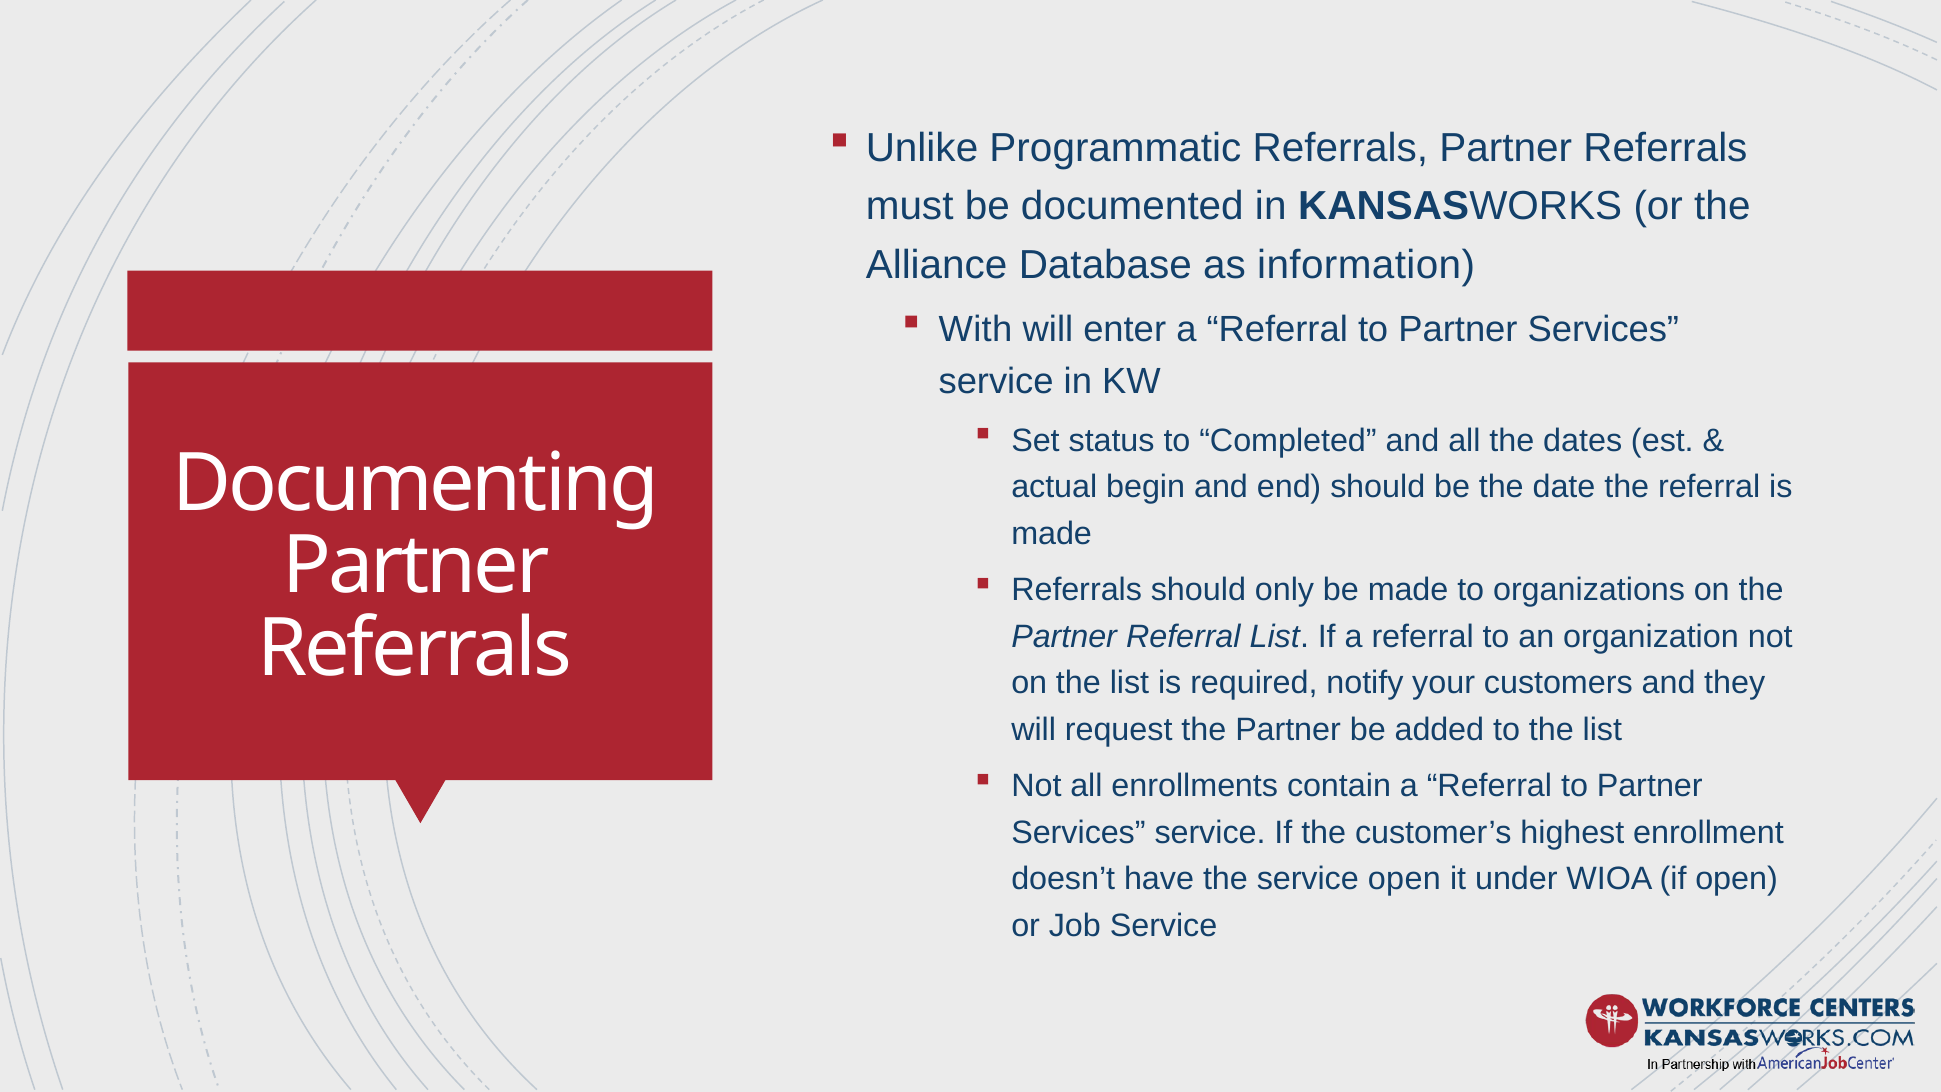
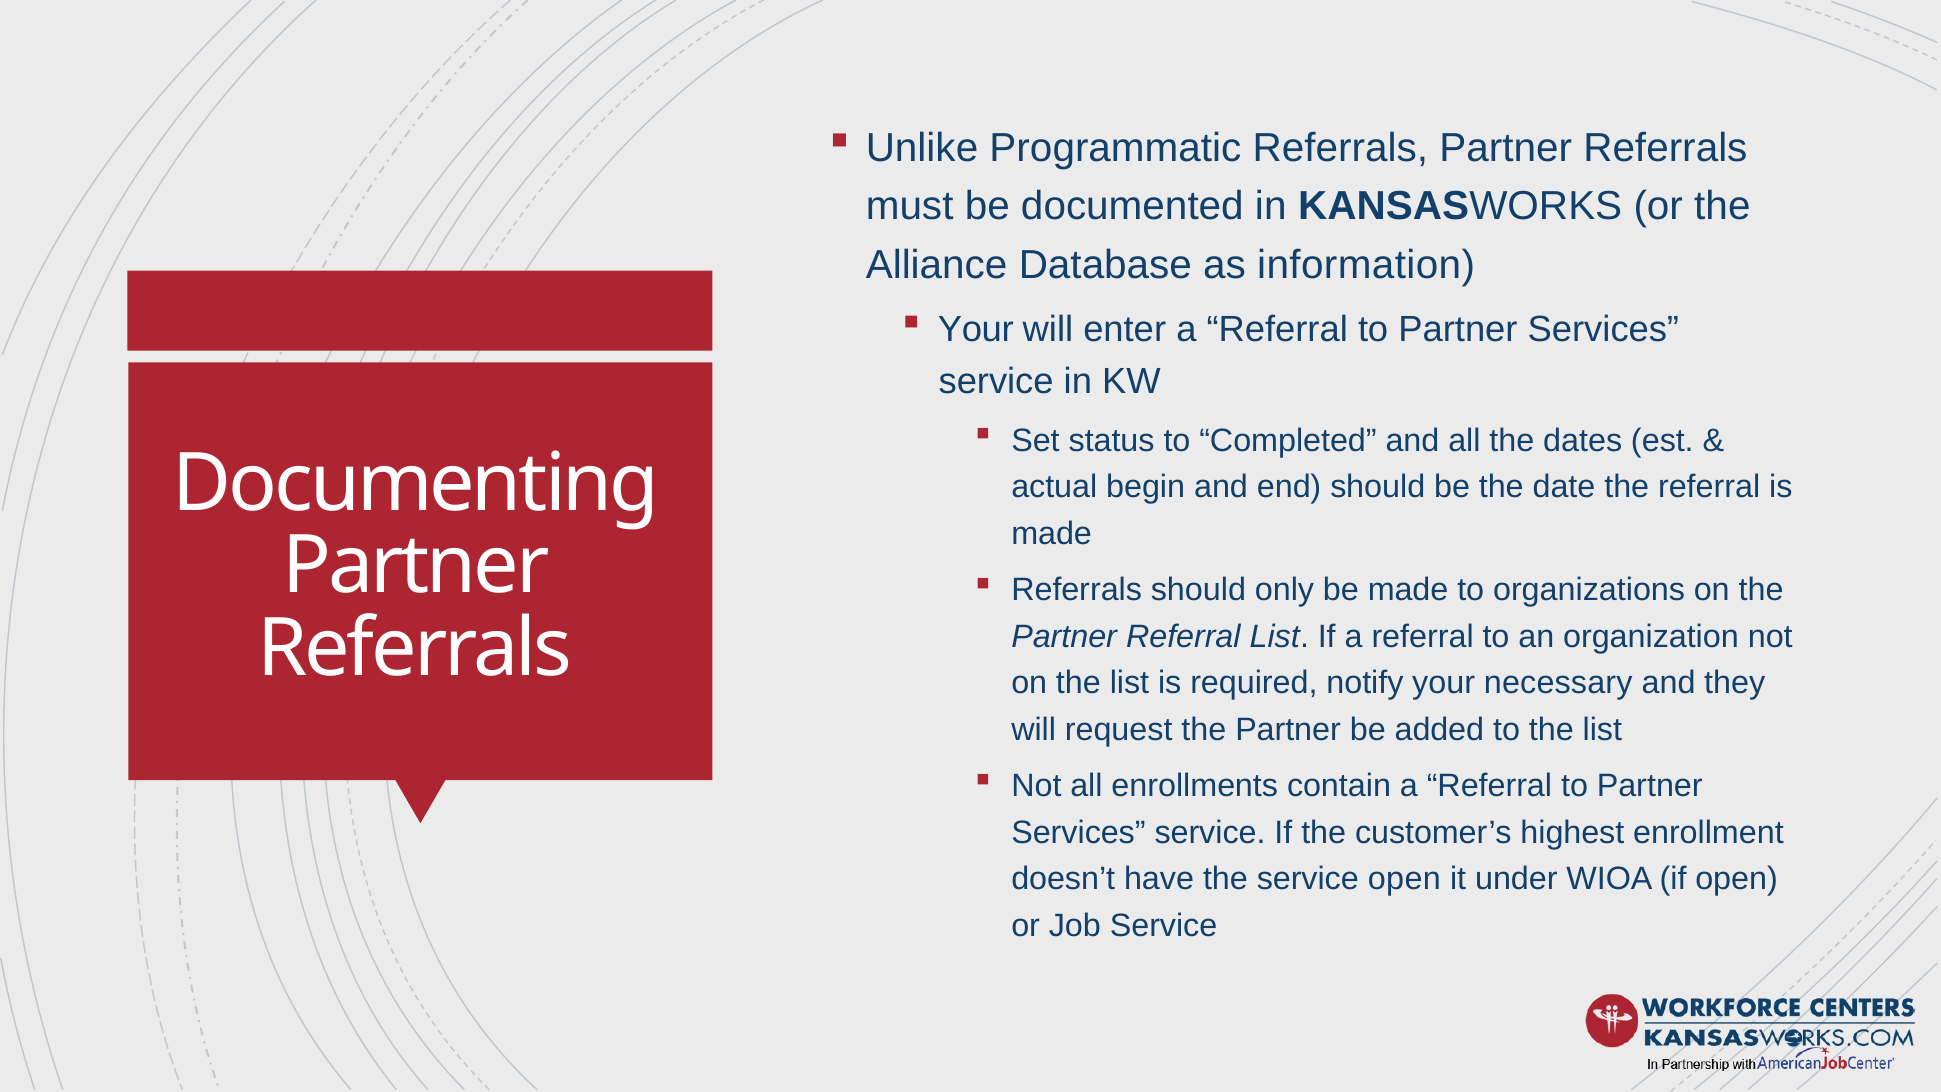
With: With -> Your (976, 329)
customers: customers -> necessary (1558, 683)
